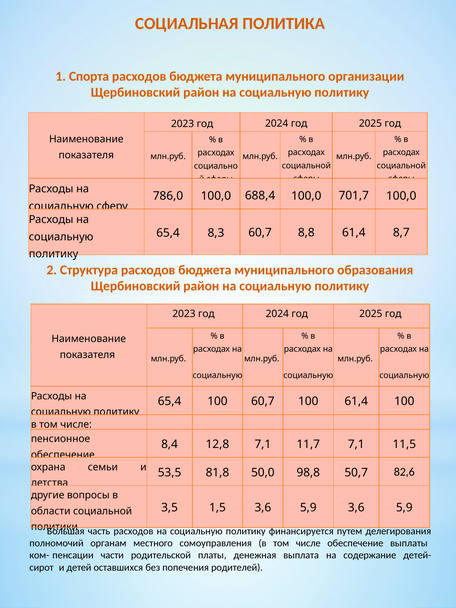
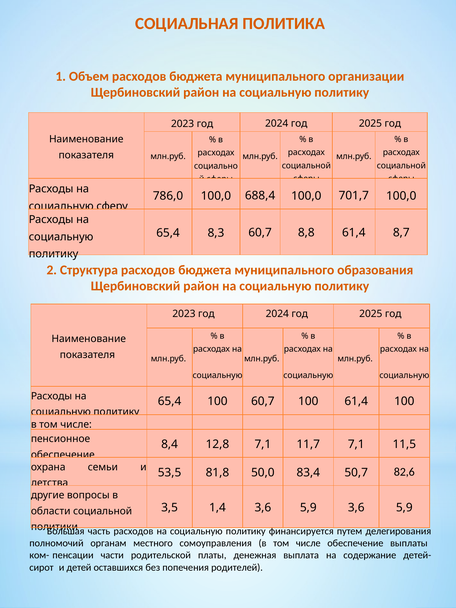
Спорта: Спорта -> Объем (89, 76)
98,8: 98,8 -> 83,4 (308, 472)
1,5: 1,5 -> 1,4 (217, 508)
